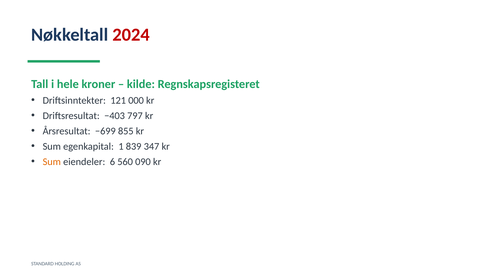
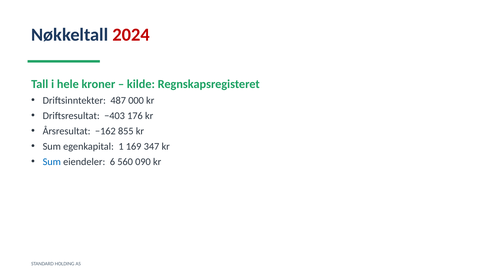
121: 121 -> 487 (118, 101)
797: 797 -> 176 (135, 116)
−699: −699 -> −162 (105, 131)
839: 839 -> 169 (134, 147)
Sum colour: orange -> blue (52, 162)
